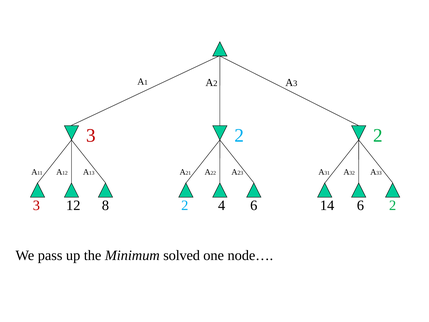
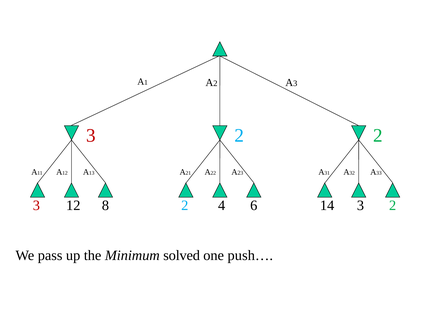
14 6: 6 -> 3 (360, 205)
node…: node… -> push… (250, 255)
